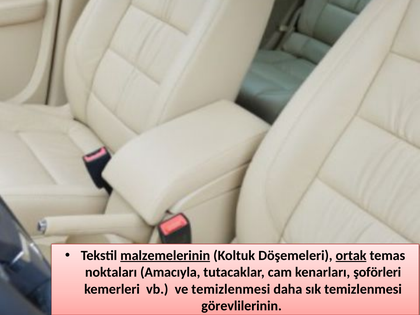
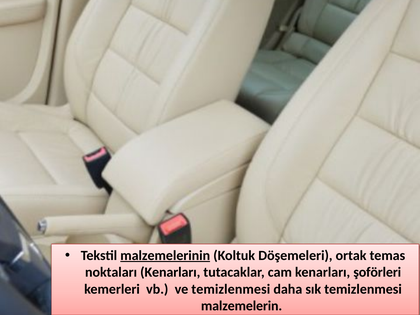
ortak underline: present -> none (351, 256)
noktaları Amacıyla: Amacıyla -> Kenarları (170, 272)
görevlilerinin: görevlilerinin -> malzemelerin (242, 306)
